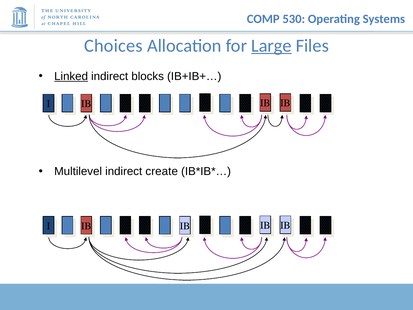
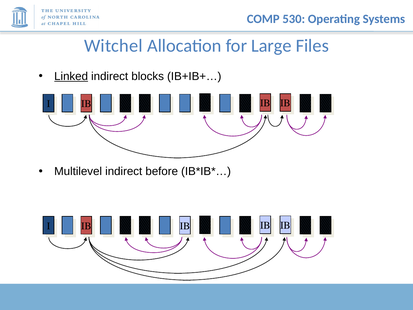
Choices: Choices -> Witchel (113, 46)
Large underline: present -> none (271, 46)
create: create -> before (162, 171)
